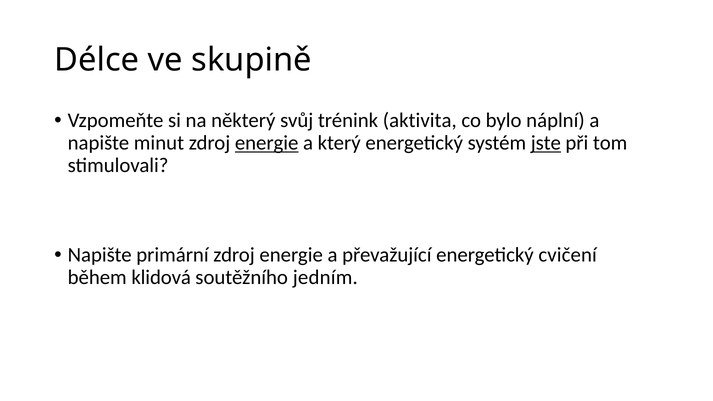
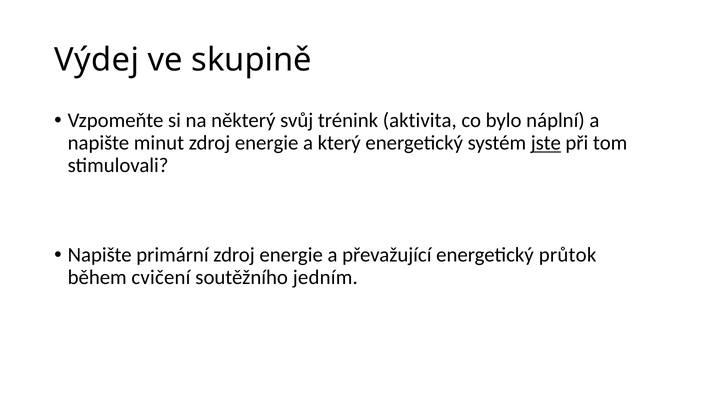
Délce: Délce -> Výdej (97, 60)
energie underline: present -> none (267, 143)
cvičení: cvičení -> průtok (568, 255)
klidová: klidová -> cvičení (161, 278)
